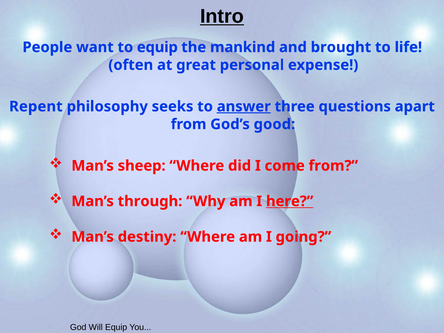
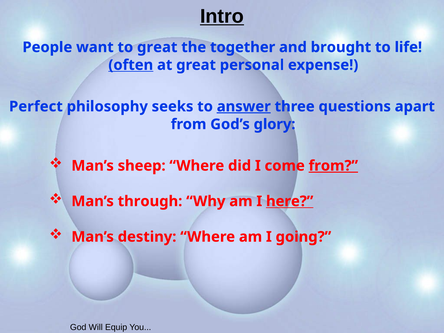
to equip: equip -> great (157, 47)
mankind: mankind -> together (243, 47)
often underline: none -> present (131, 65)
Repent: Repent -> Perfect (36, 106)
good: good -> glory (275, 124)
from underline: none -> present (333, 166)
